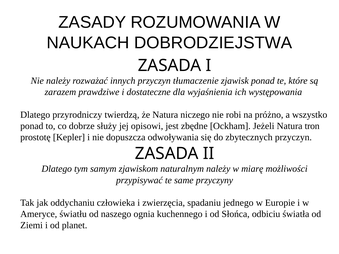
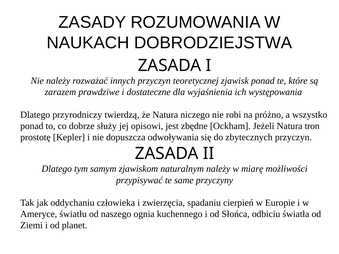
tłumaczenie: tłumaczenie -> teoretycznej (196, 81)
jednego: jednego -> cierpień (238, 203)
